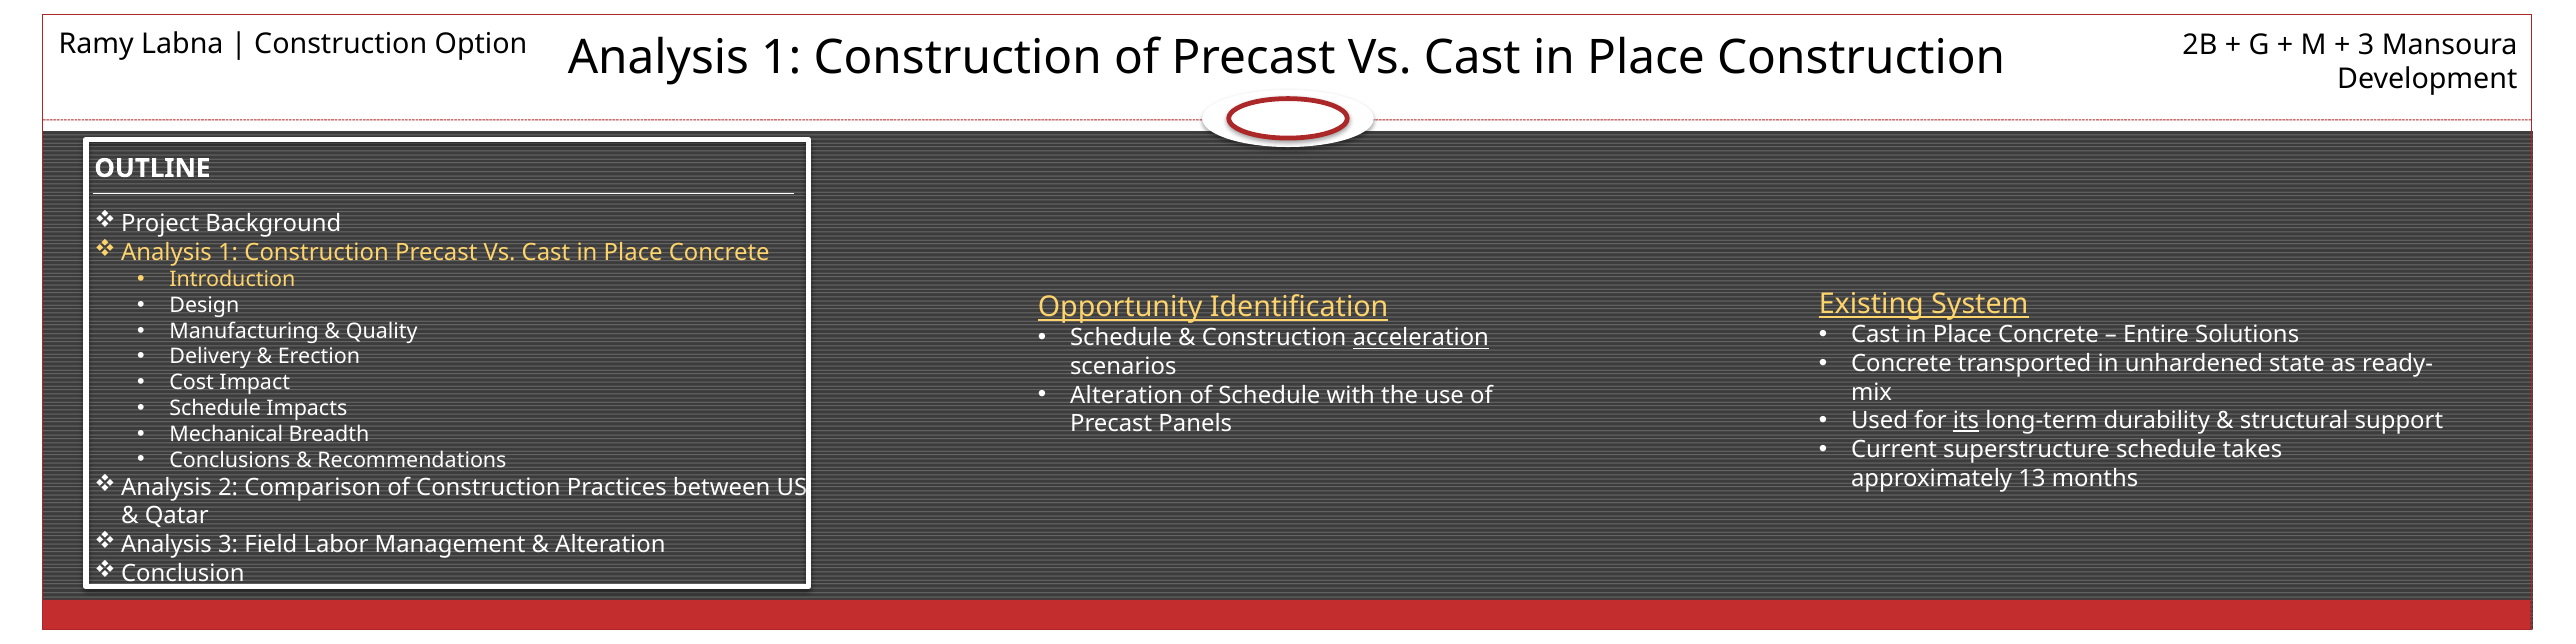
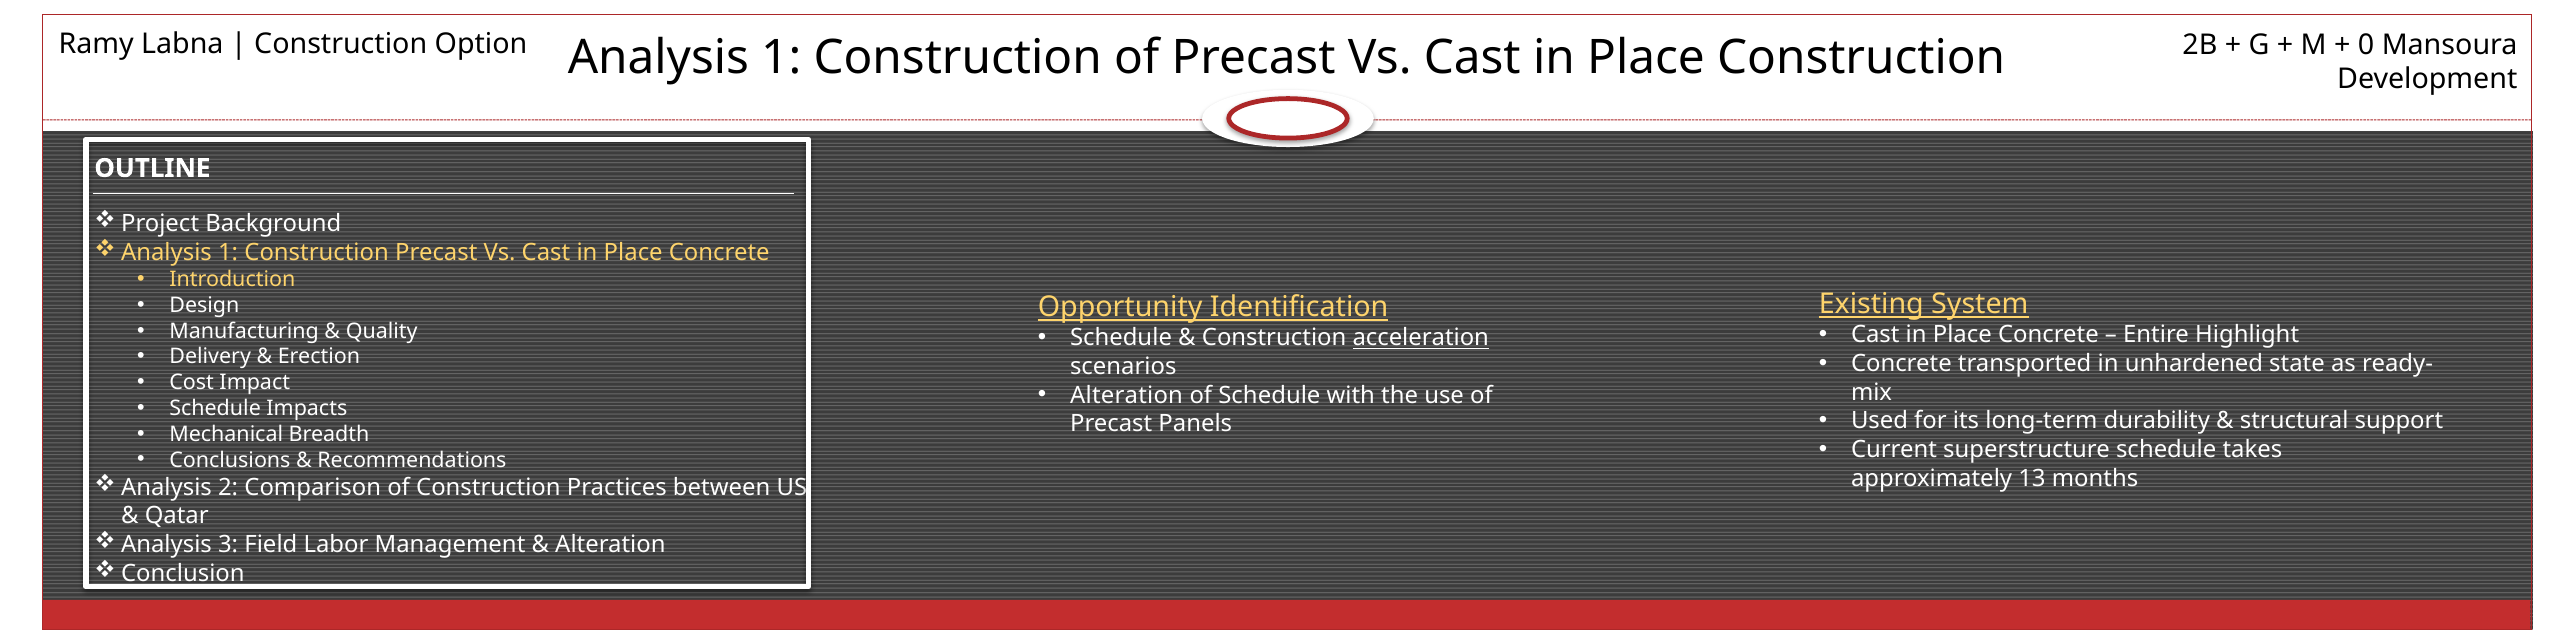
3: 3 -> 0 (2366, 45)
Solutions: Solutions -> Highlight (2247, 335)
its underline: present -> none (1966, 421)
